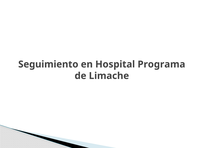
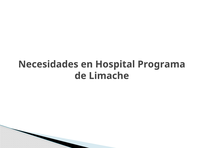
Seguimiento: Seguimiento -> Necesidades (48, 64)
